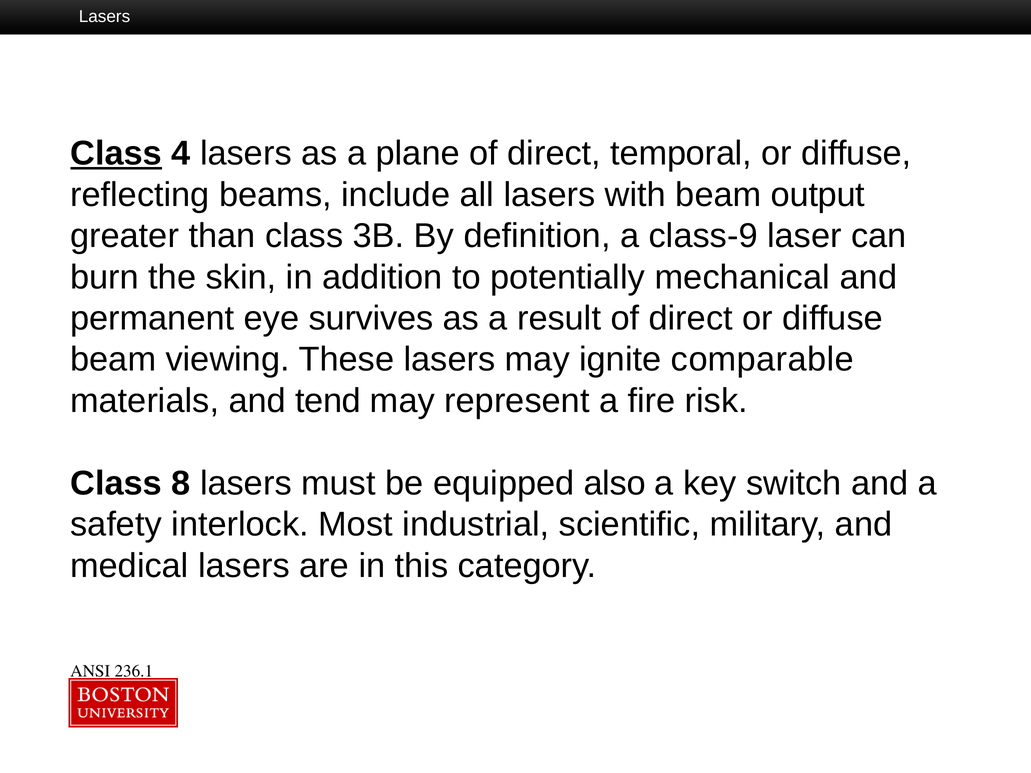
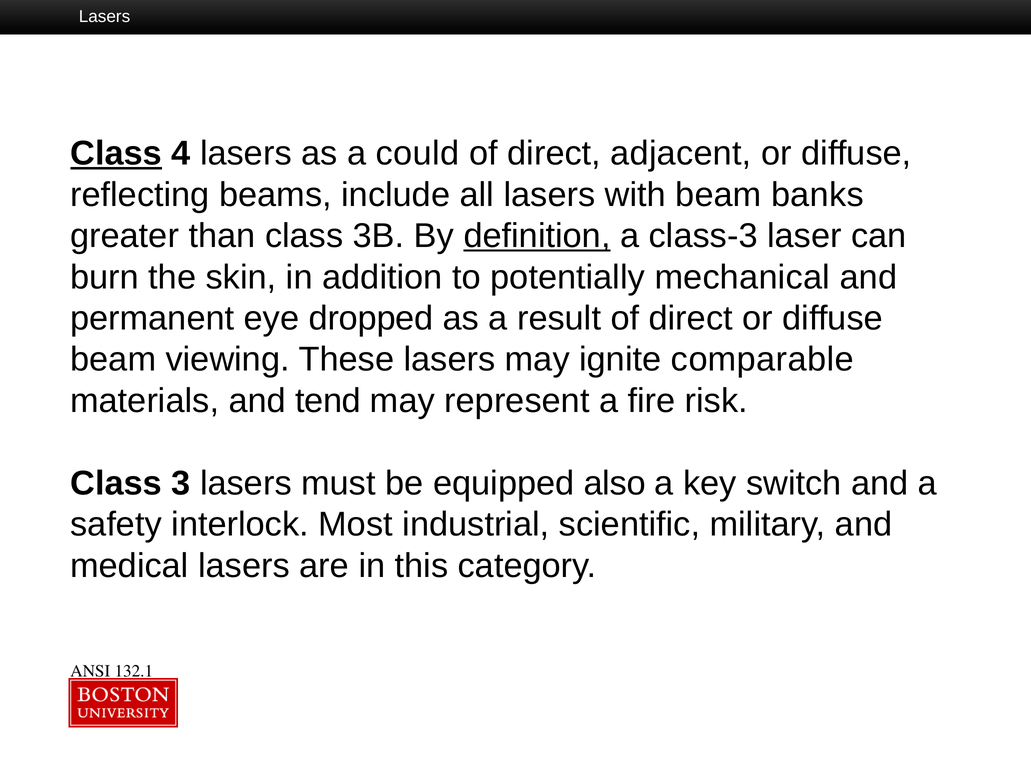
plane: plane -> could (418, 154)
temporal: temporal -> adjacent (681, 154)
output: output -> banks (818, 195)
definition underline: none -> present (537, 236)
class-9: class-9 -> class-3 (703, 236)
survives: survives -> dropped (371, 318)
8: 8 -> 3 (181, 483)
236.1: 236.1 -> 132.1 (134, 671)
